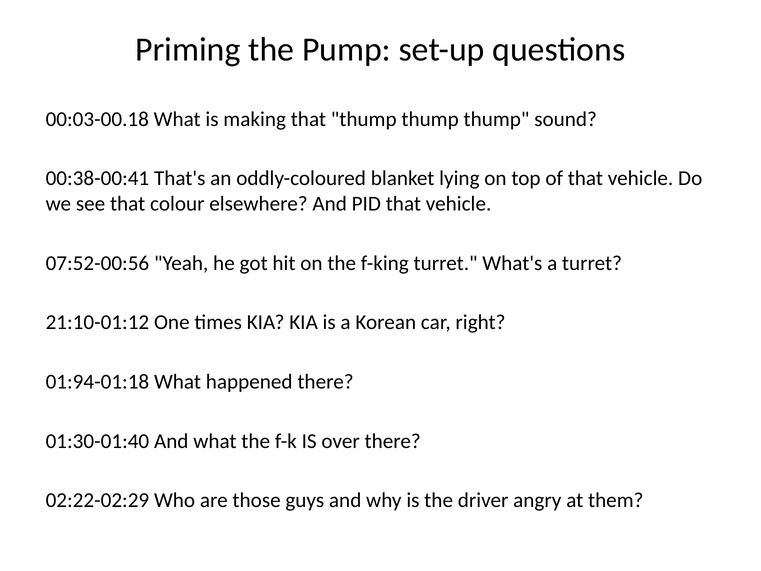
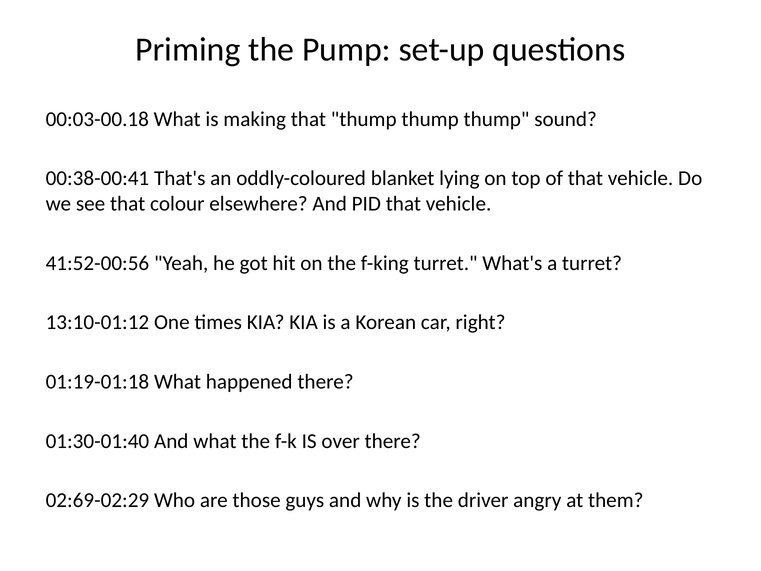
07:52-00:56: 07:52-00:56 -> 41:52-00:56 (97, 263)
21:10-01:12: 21:10-01:12 -> 13:10-01:12 (97, 322)
01:94-01:18: 01:94-01:18 -> 01:19-01:18 (97, 382)
02:22-02:29: 02:22-02:29 -> 02:69-02:29 (97, 500)
